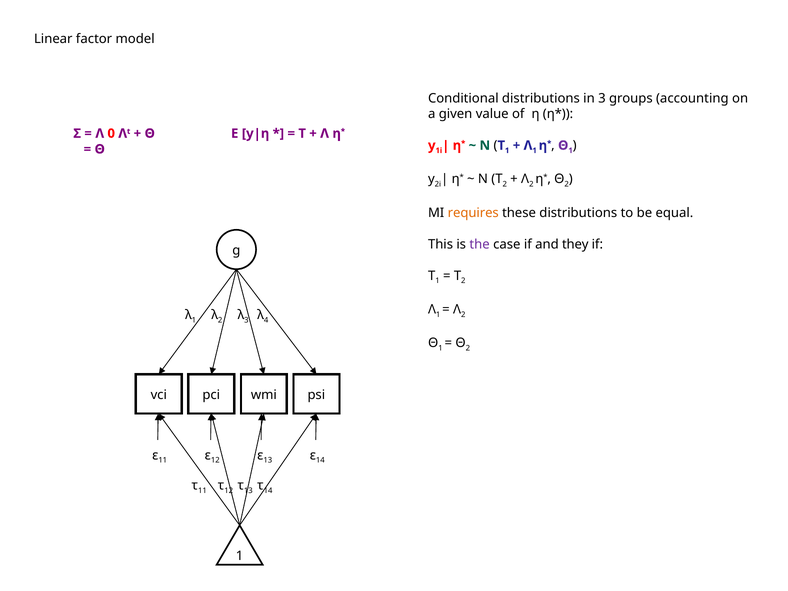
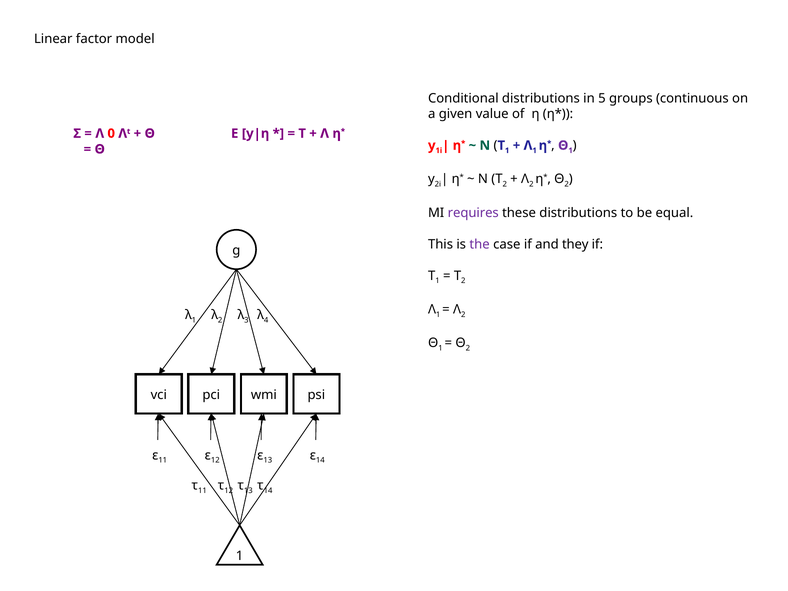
in 3: 3 -> 5 (602, 98)
accounting: accounting -> continuous (692, 98)
requires colour: orange -> purple (473, 213)
